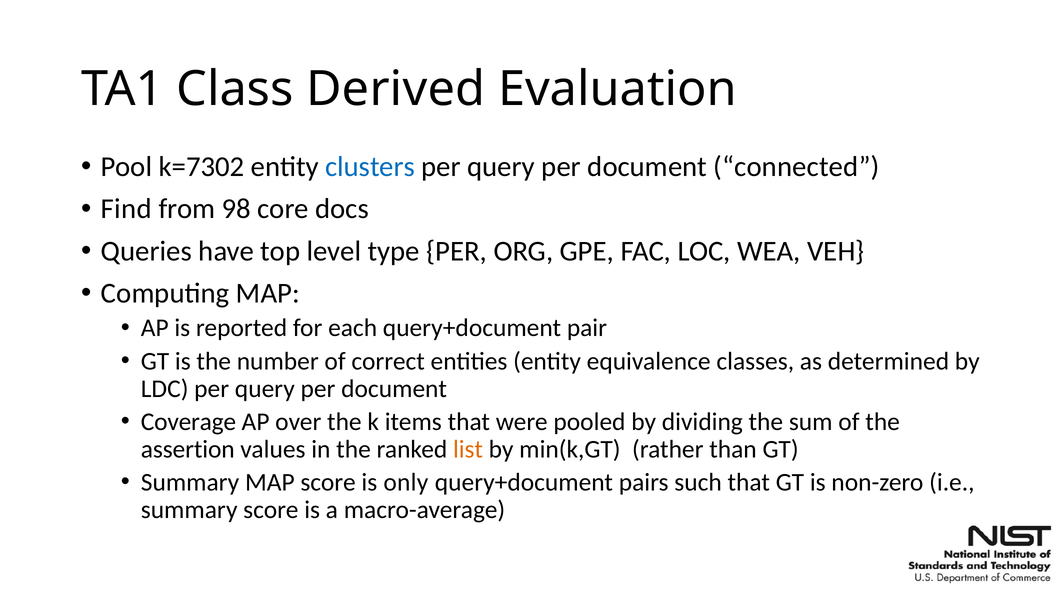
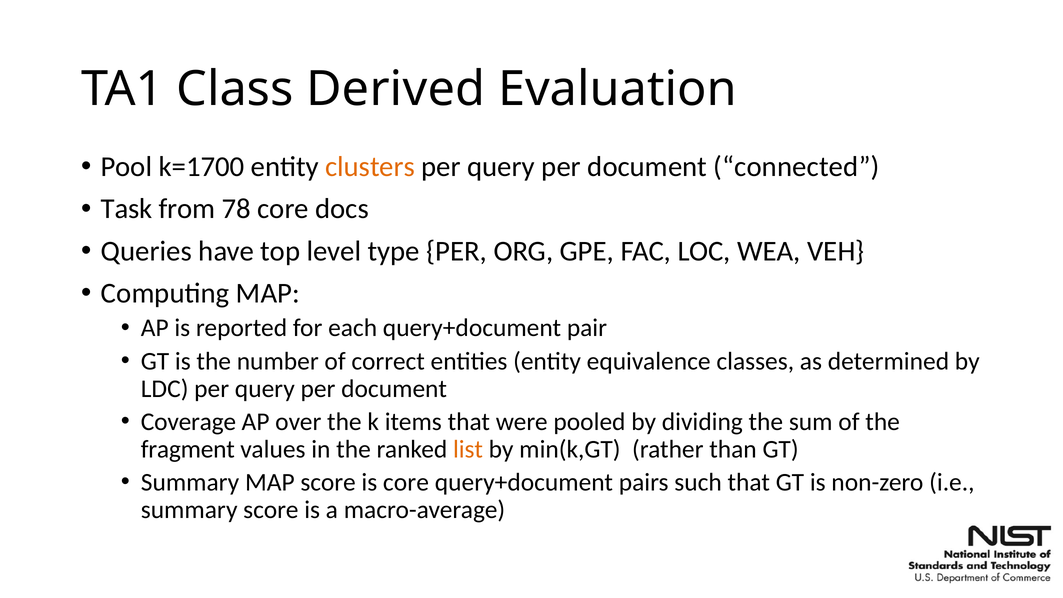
k=7302: k=7302 -> k=1700 (202, 167)
clusters colour: blue -> orange (370, 167)
Find: Find -> Task (127, 209)
98: 98 -> 78 (236, 209)
assertion: assertion -> fragment (188, 449)
is only: only -> core (406, 482)
